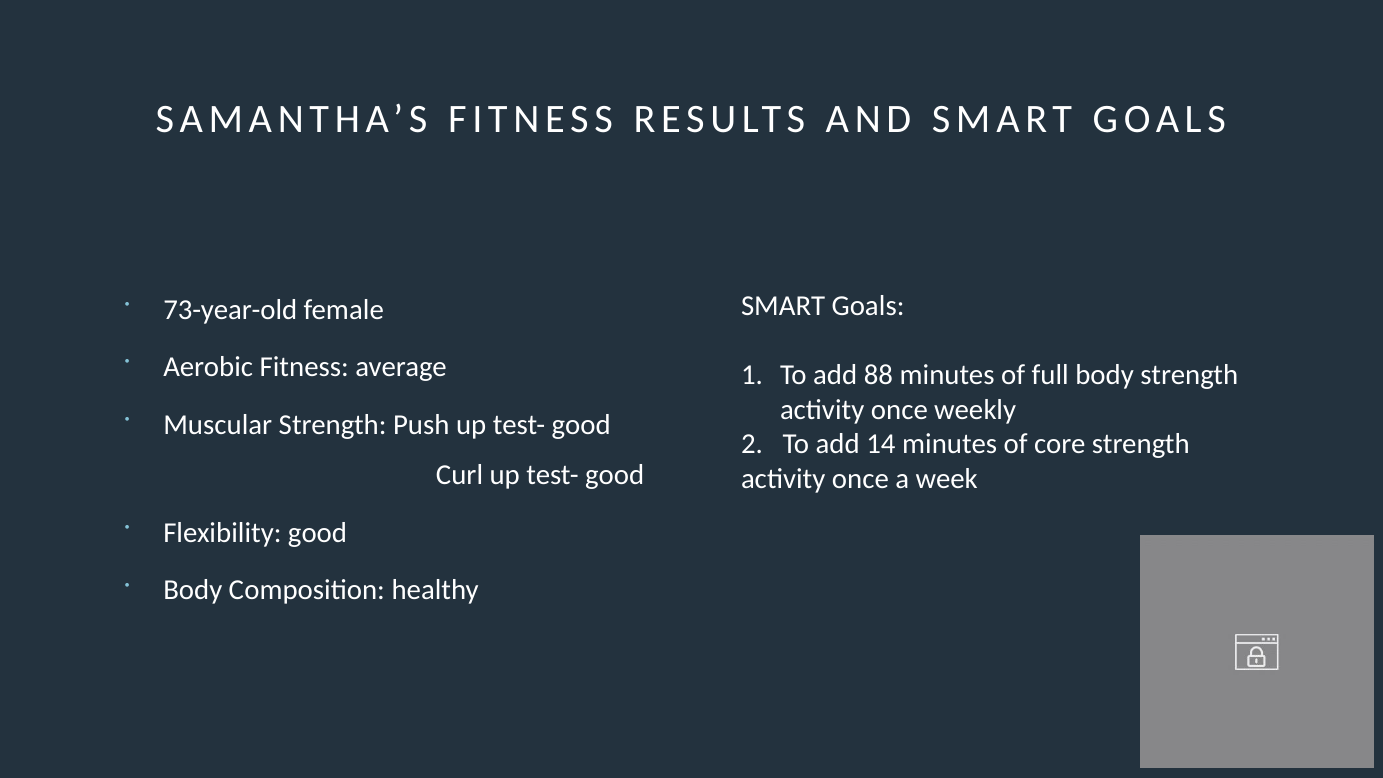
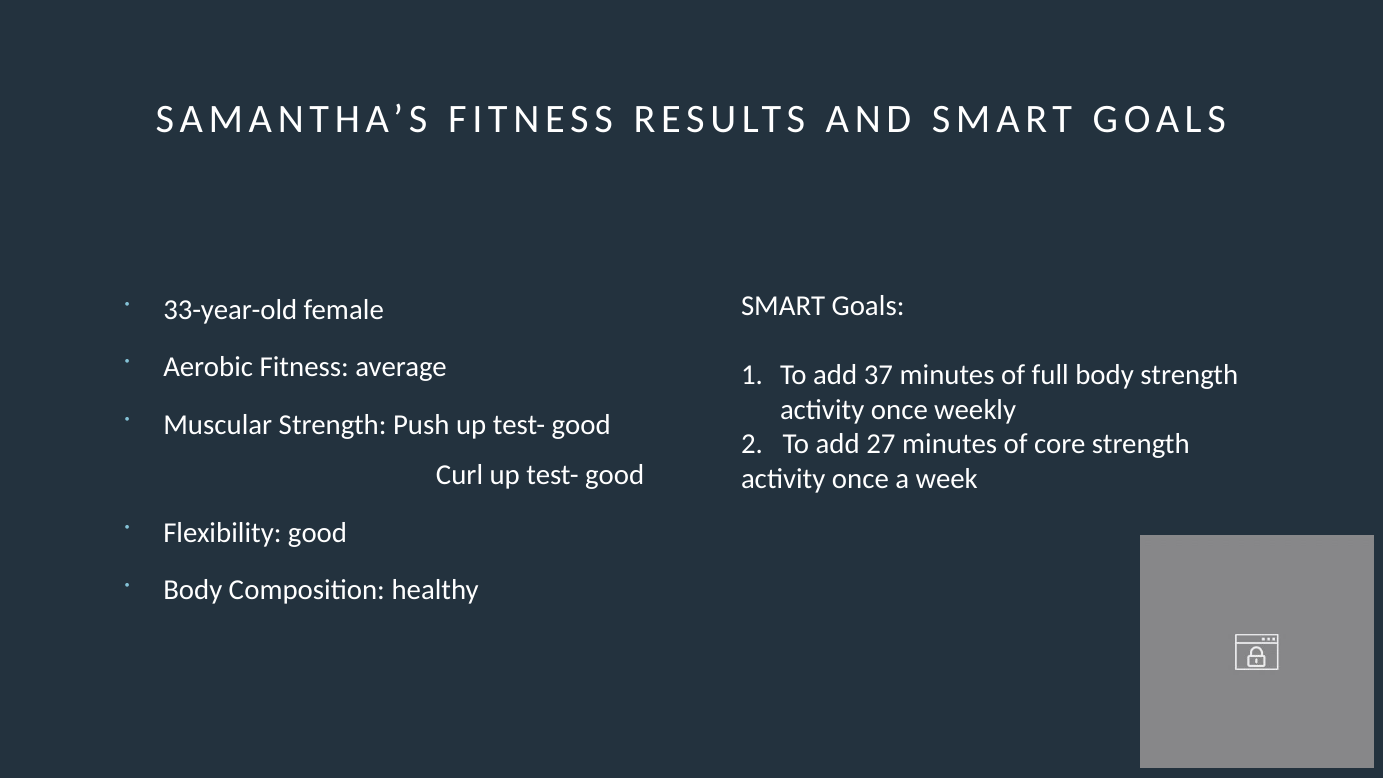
73-year-old: 73-year-old -> 33-year-old (230, 309)
88: 88 -> 37 (878, 375)
14: 14 -> 27 (881, 444)
